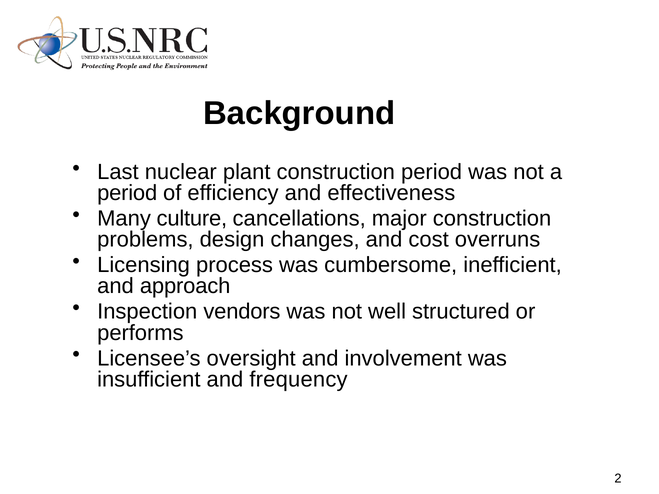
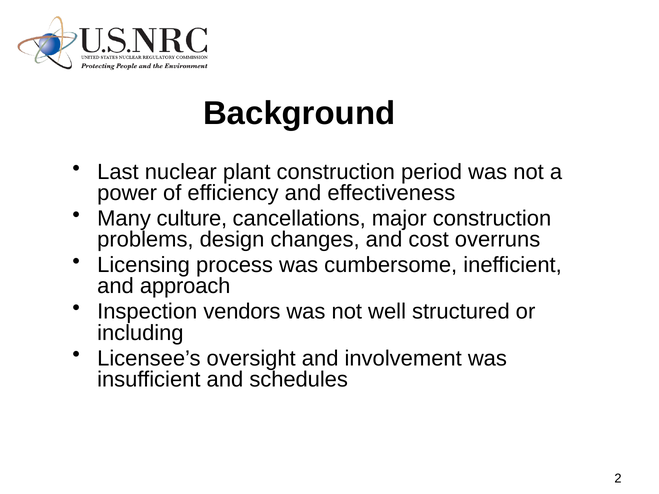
period: period -> power (127, 193)
performs: performs -> including (140, 333)
frequency: frequency -> schedules (299, 380)
